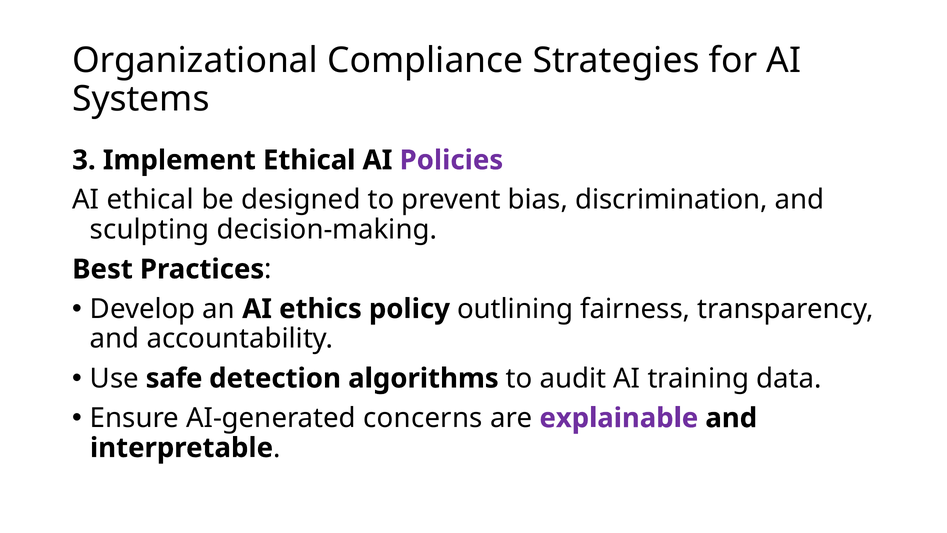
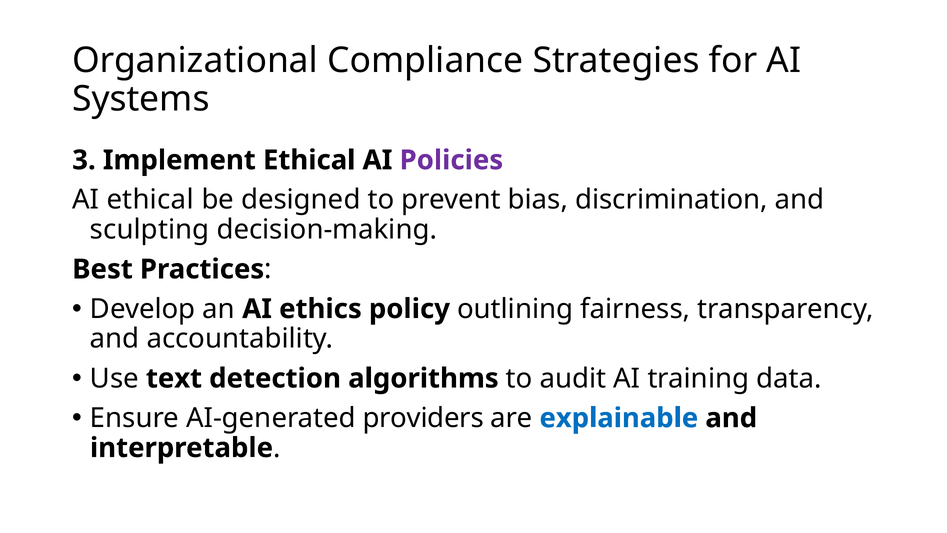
safe: safe -> text (174, 378)
concerns: concerns -> providers (423, 418)
explainable colour: purple -> blue (619, 418)
